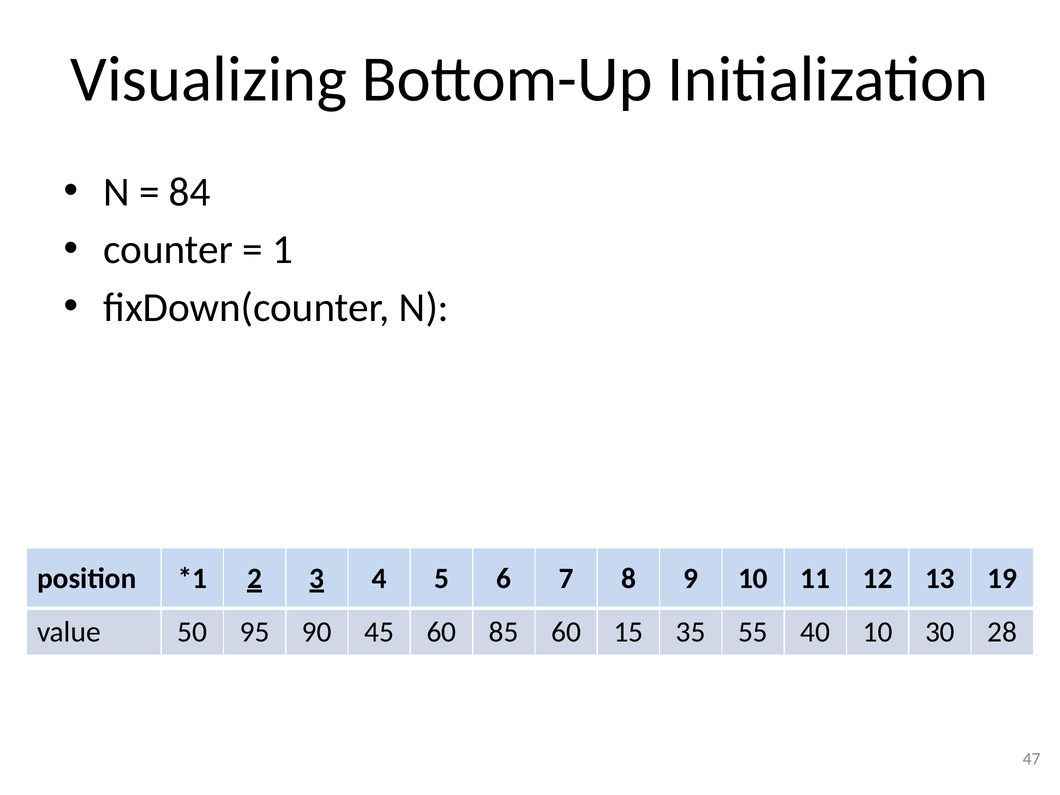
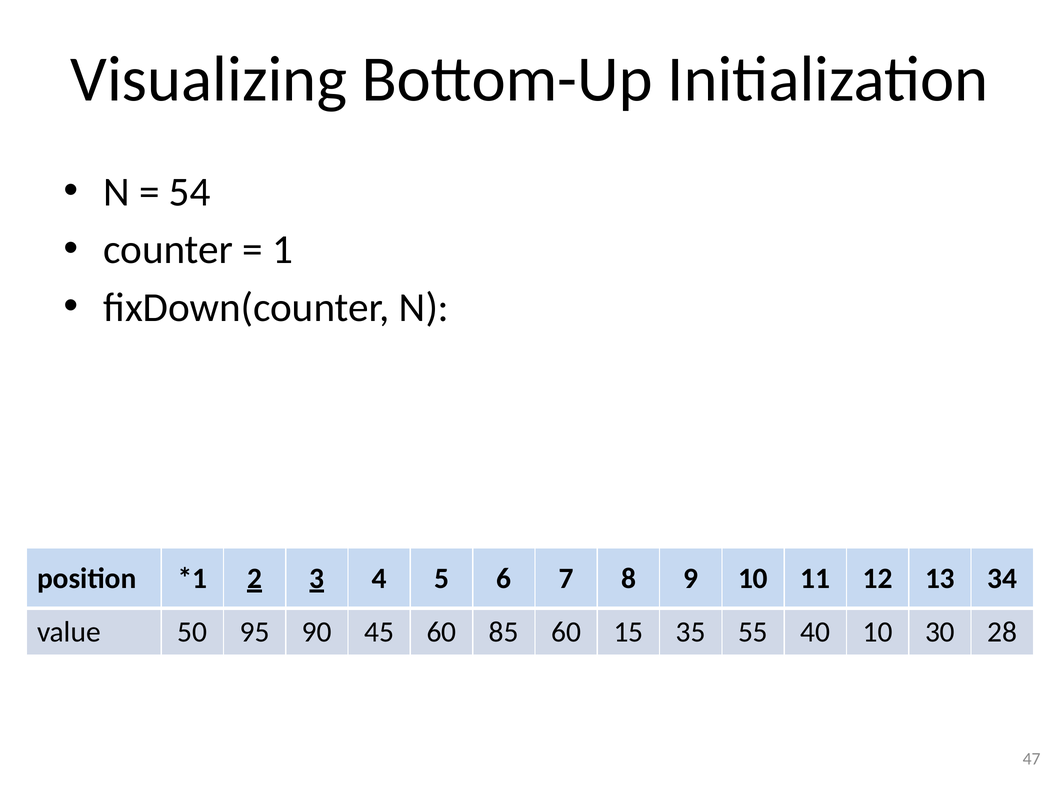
84: 84 -> 54 (190, 192)
19: 19 -> 34 (1002, 578)
